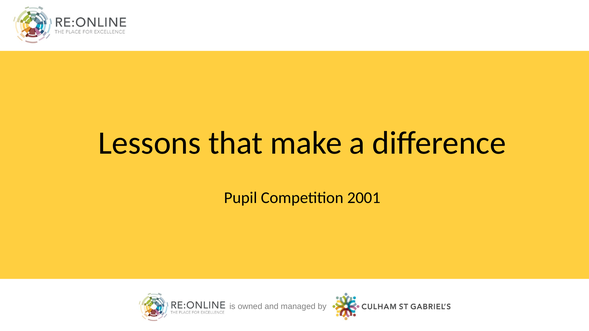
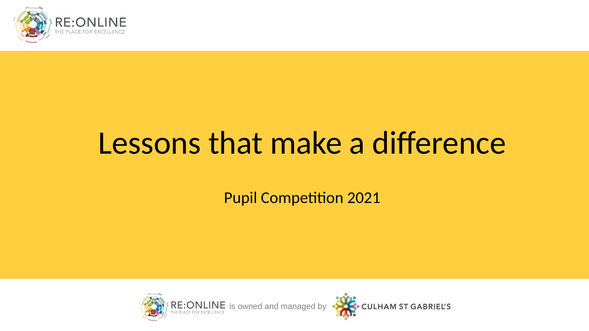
2001: 2001 -> 2021 (364, 198)
